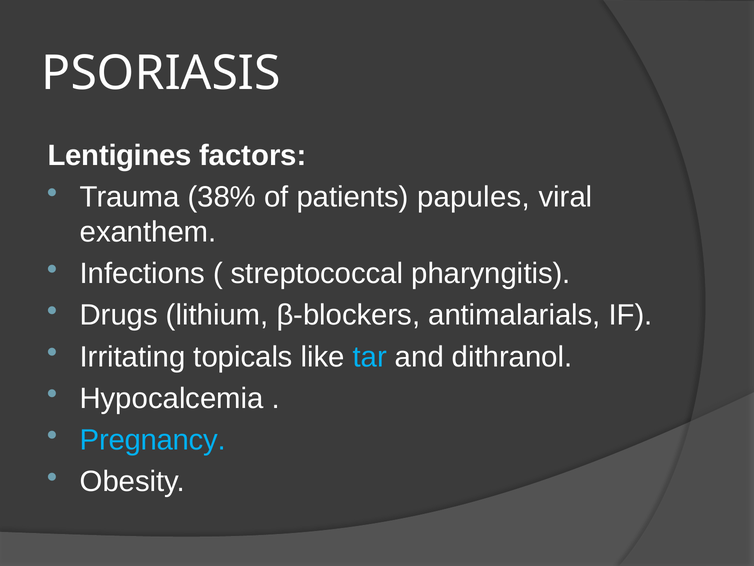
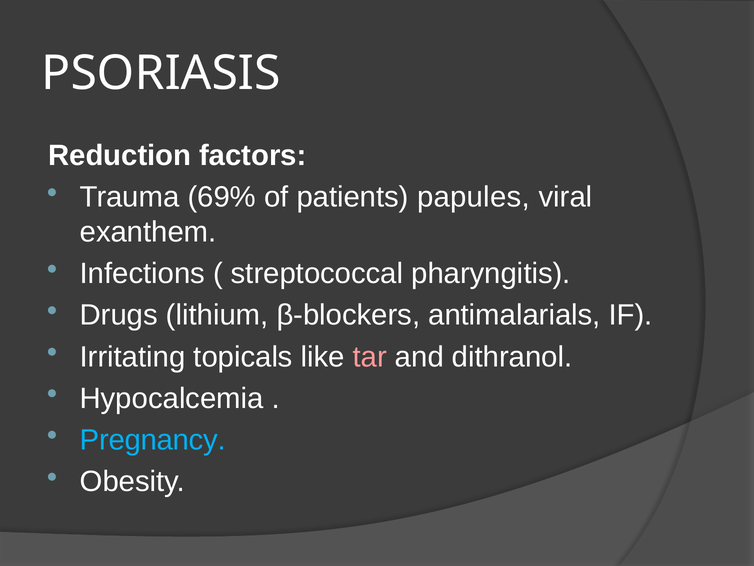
Lentigines: Lentigines -> Reduction (120, 155)
38%: 38% -> 69% (222, 197)
tar colour: light blue -> pink (370, 357)
